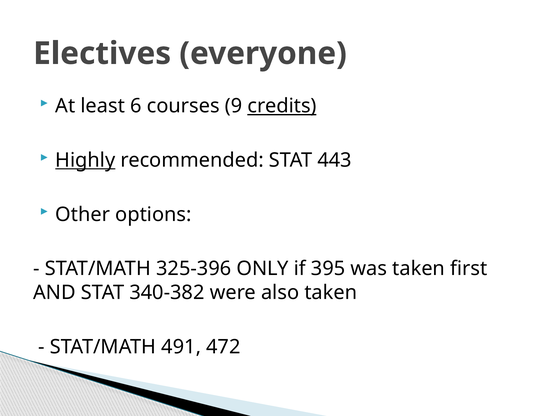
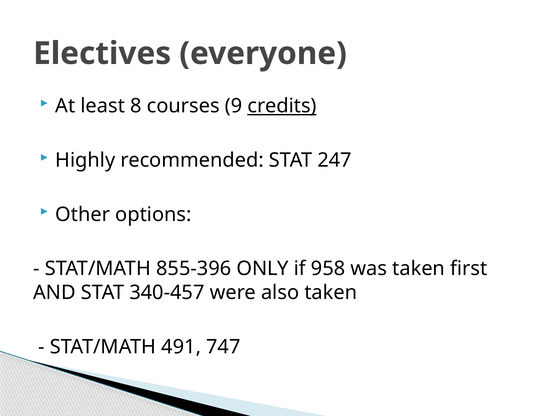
6: 6 -> 8 (136, 106)
Highly underline: present -> none (85, 160)
443: 443 -> 247 (335, 160)
325-396: 325-396 -> 855-396 (194, 268)
395: 395 -> 958 (328, 268)
340-382: 340-382 -> 340-457 (167, 292)
472: 472 -> 747 (223, 346)
